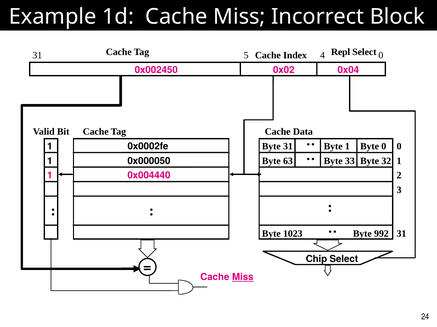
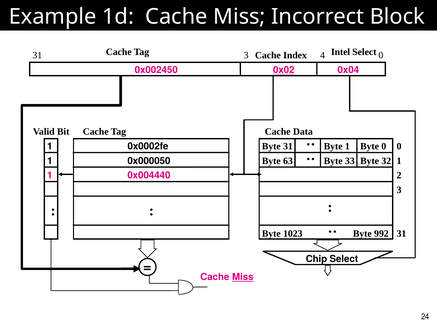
Repl: Repl -> Intel (341, 52)
31 5: 5 -> 3 (246, 56)
0x02 underline: none -> present (284, 70)
